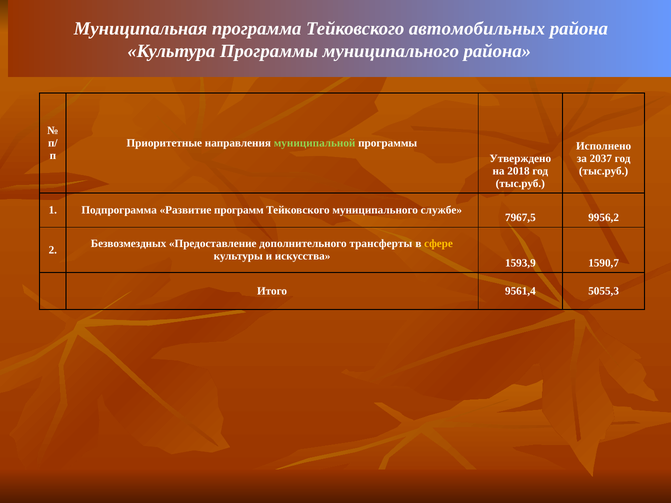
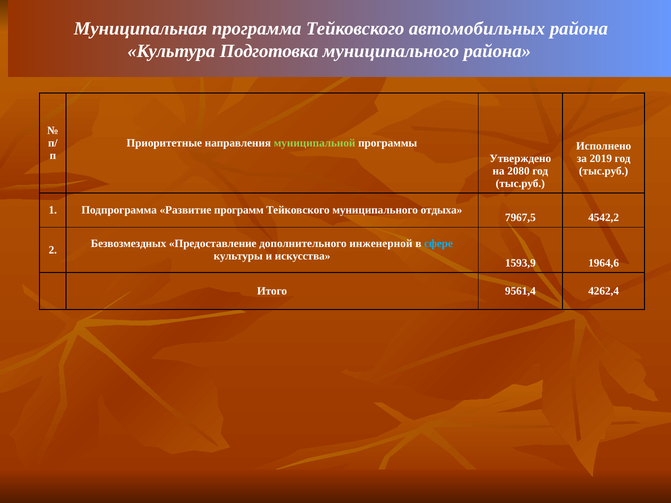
Культура Программы: Программы -> Подготовка (269, 51)
2037: 2037 -> 2019 (601, 159)
2018: 2018 -> 2080 (518, 171)
службе: службе -> отдыха (441, 210)
9956,2: 9956,2 -> 4542,2 (604, 218)
трансферты: трансферты -> инженерной (381, 244)
сфере colour: yellow -> light blue (439, 244)
1590,7: 1590,7 -> 1964,6 (604, 263)
5055,3: 5055,3 -> 4262,4 (604, 291)
